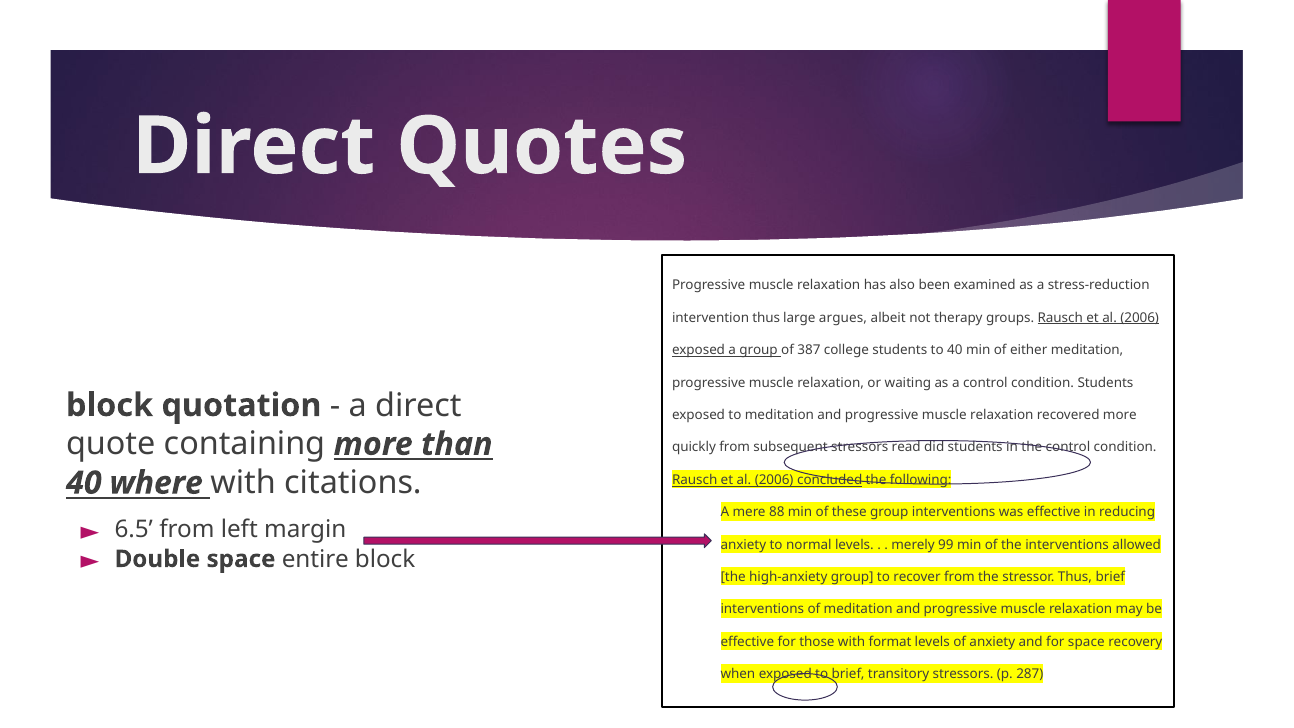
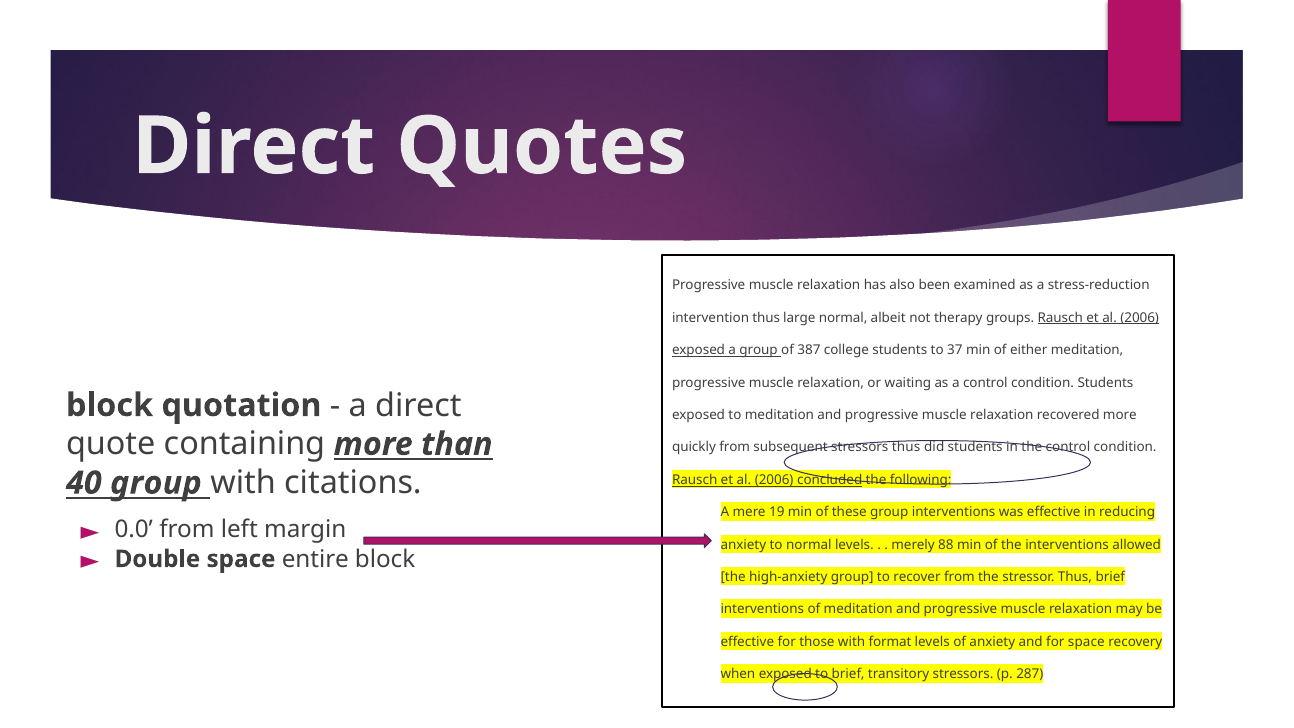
large argues: argues -> normal (843, 318)
to 40: 40 -> 37 (955, 350)
stressors read: read -> thus (906, 447)
40 where: where -> group (156, 483)
88: 88 -> 19 (777, 512)
6.5: 6.5 -> 0.0 (134, 530)
99: 99 -> 88 (946, 545)
